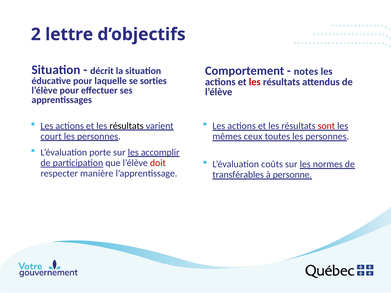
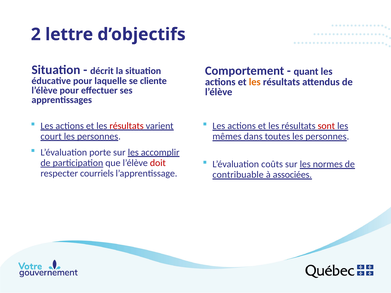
notes: notes -> quant (306, 72)
sorties: sorties -> cliente (153, 81)
les colour: red -> orange (255, 82)
résultats colour: black -> red (127, 126)
ceux: ceux -> dans (253, 137)
manière: manière -> courriels (97, 174)
transférables: transférables -> contribuable (238, 175)
personne: personne -> associées (292, 175)
